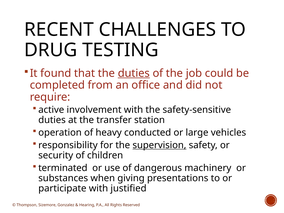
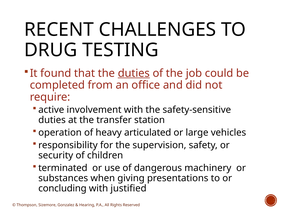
conducted: conducted -> articulated (148, 133)
supervision underline: present -> none (159, 145)
participate: participate -> concluding (62, 188)
